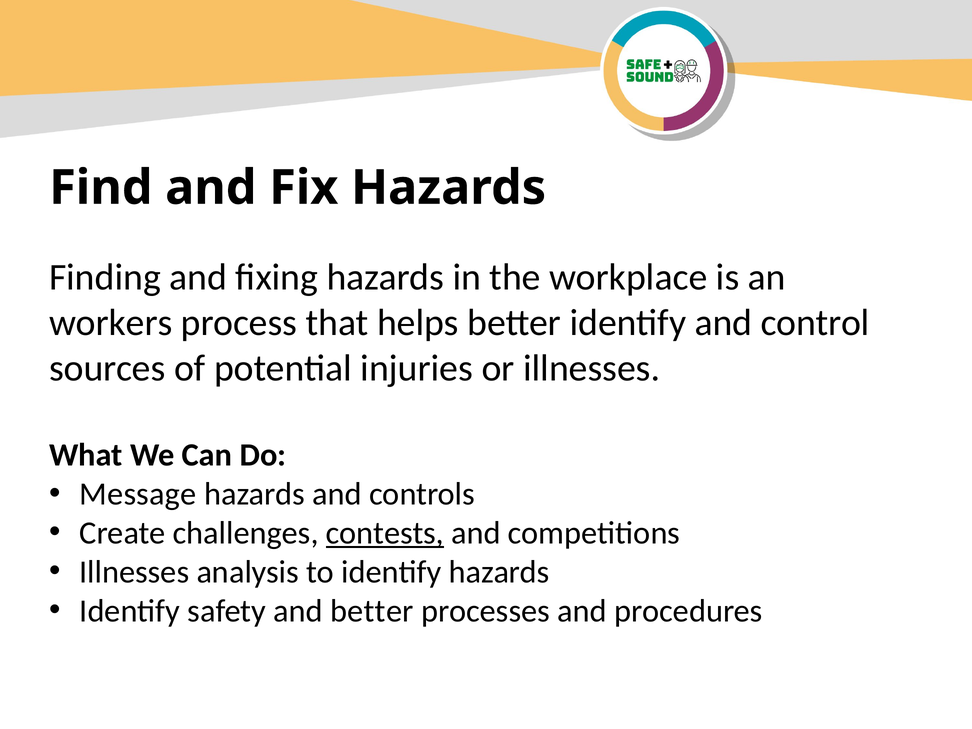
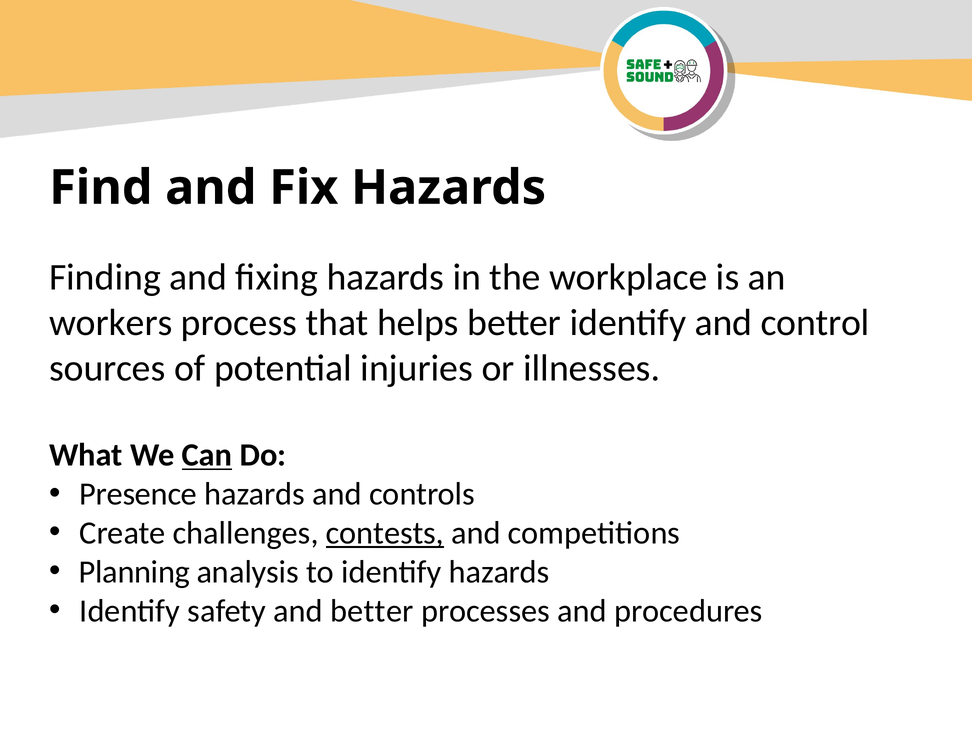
Can underline: none -> present (207, 455)
Message: Message -> Presence (138, 494)
Illnesses: Illnesses -> Planning (134, 572)
